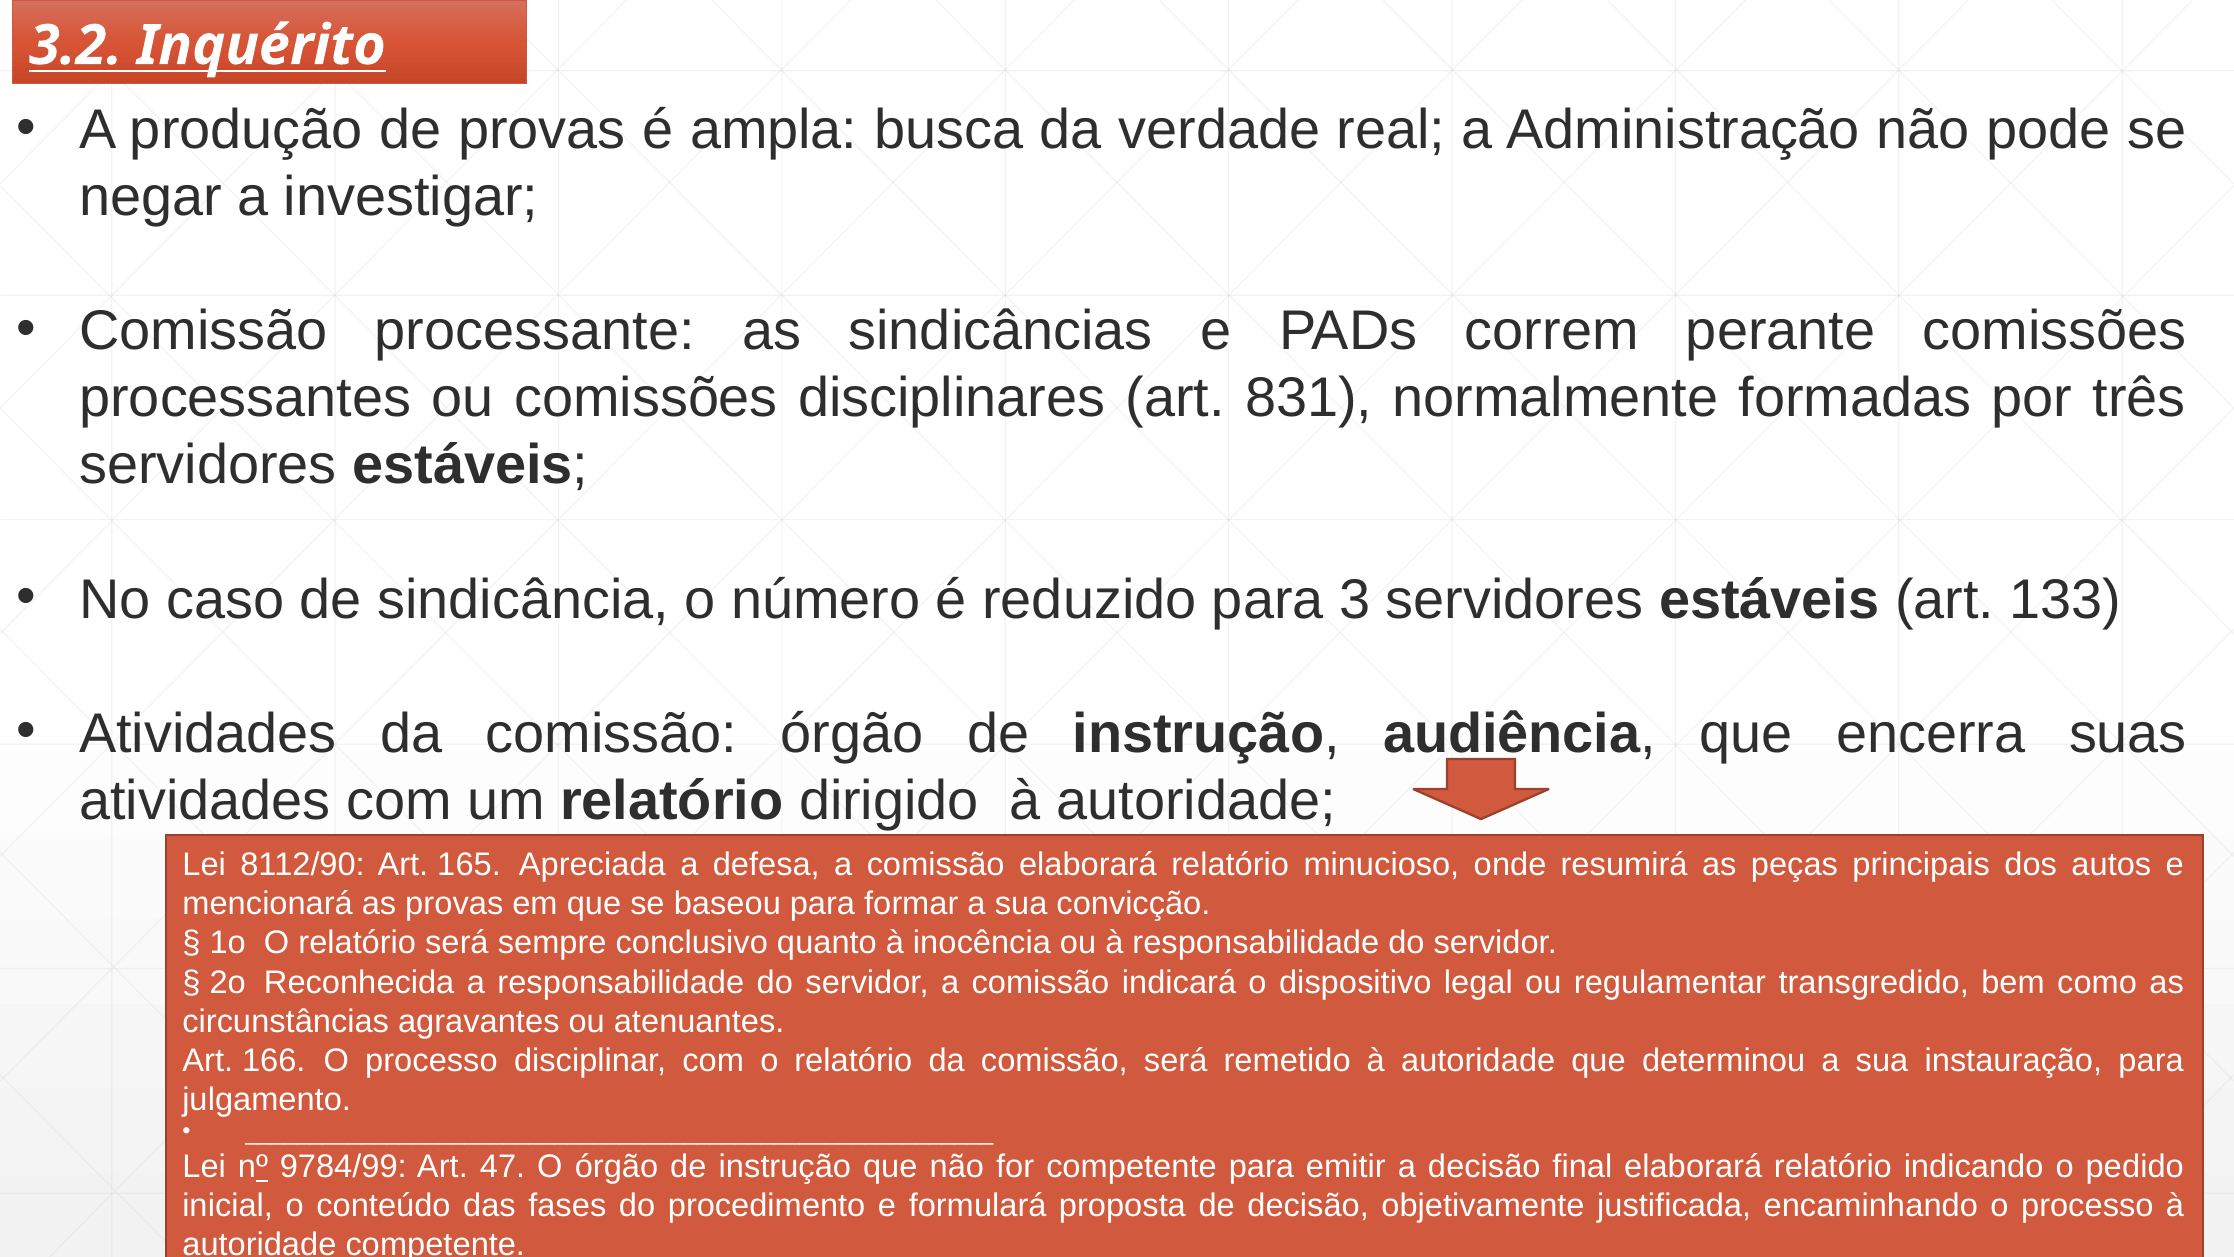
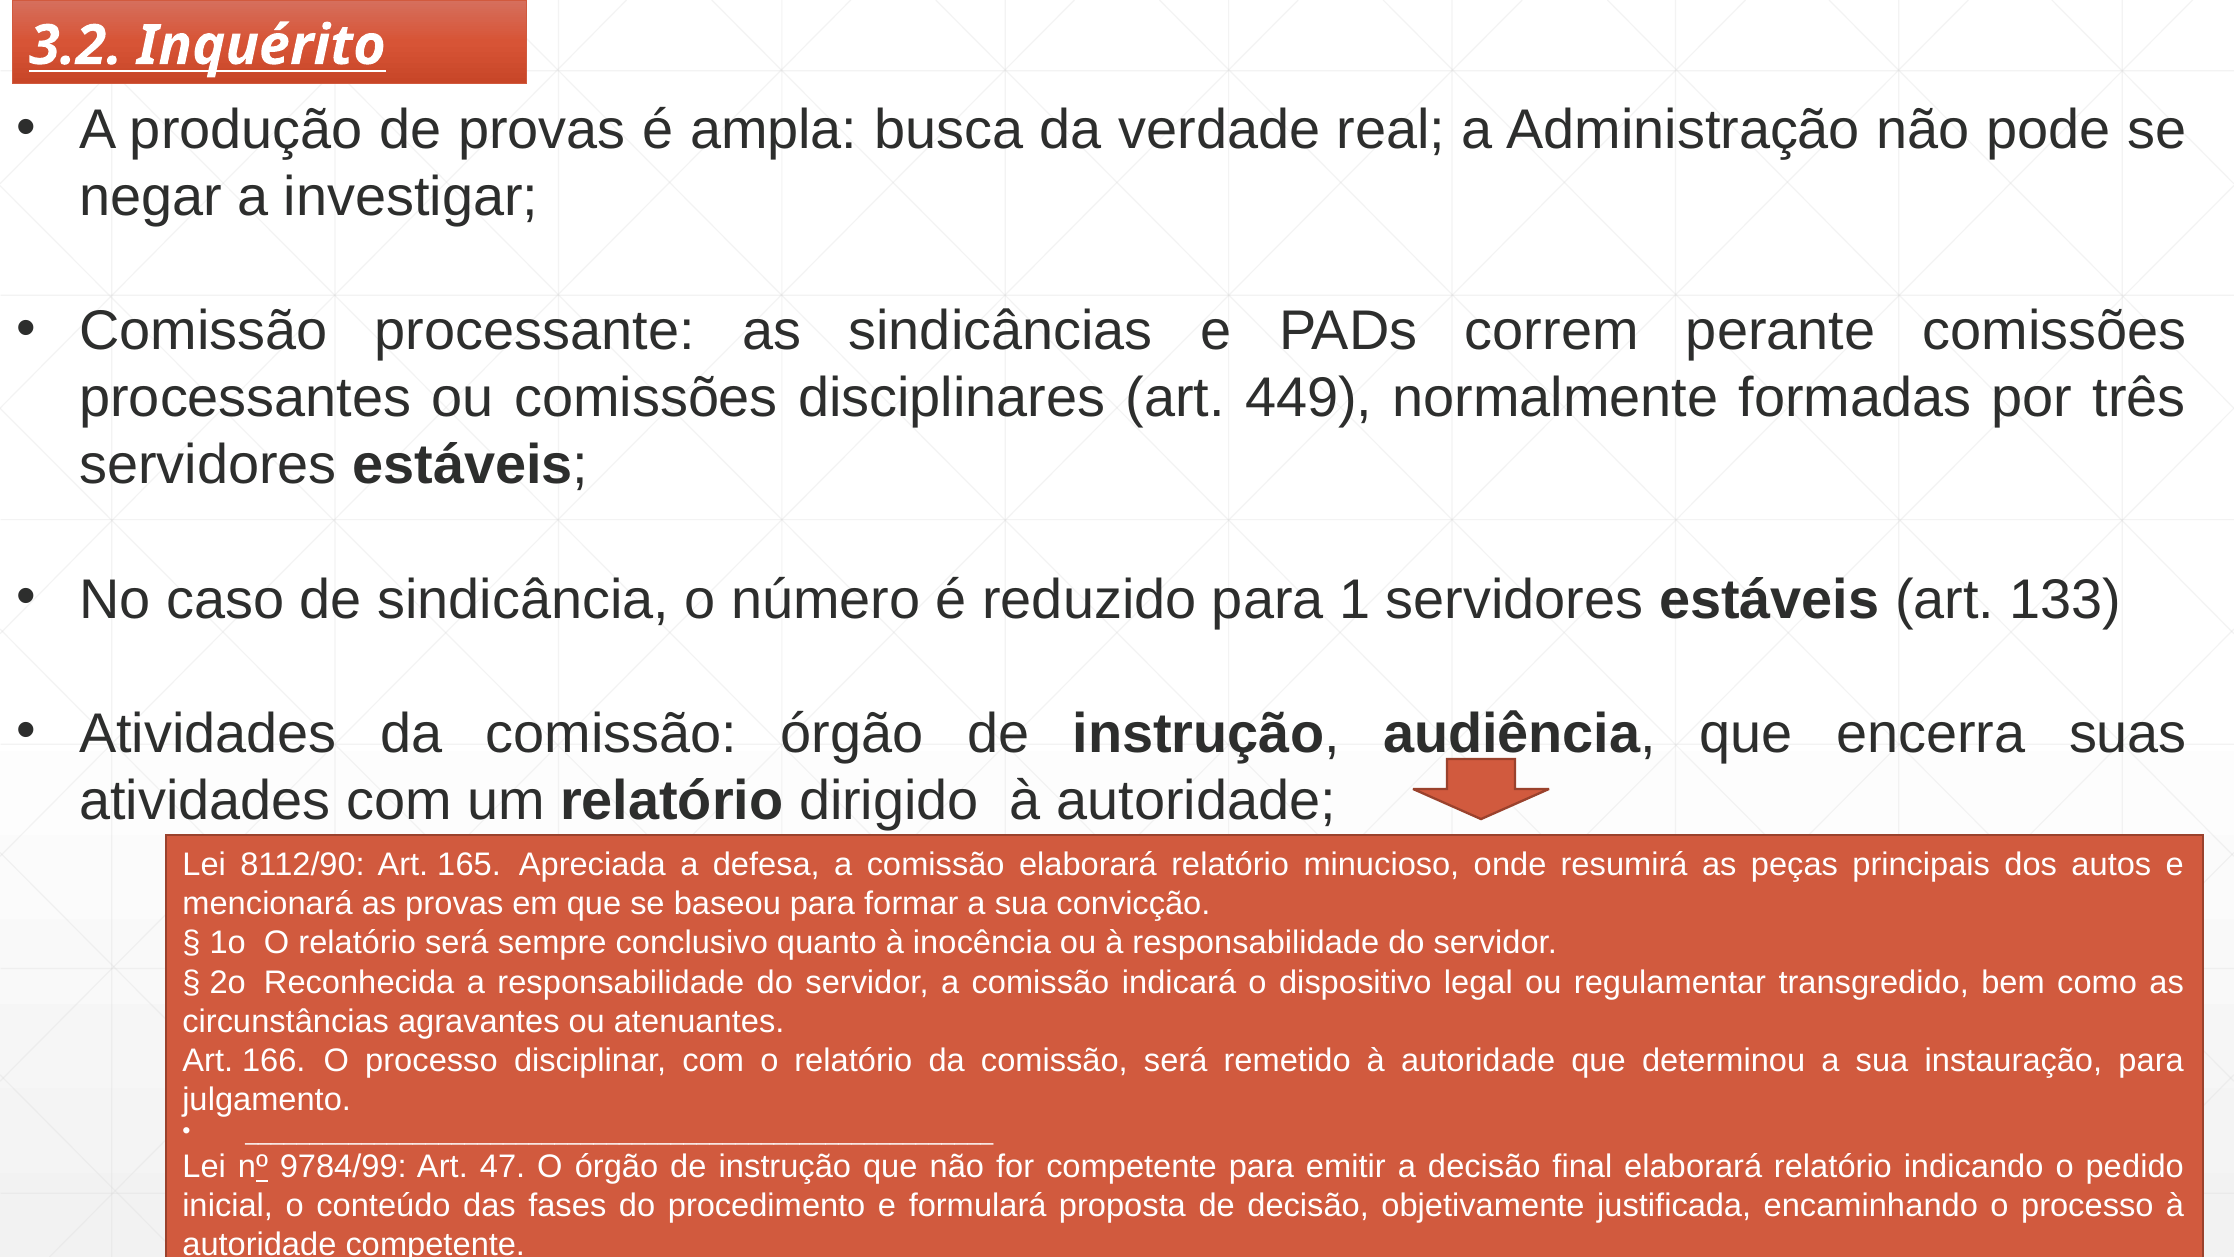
831: 831 -> 449 (1309, 398)
3: 3 -> 1 (1355, 599)
